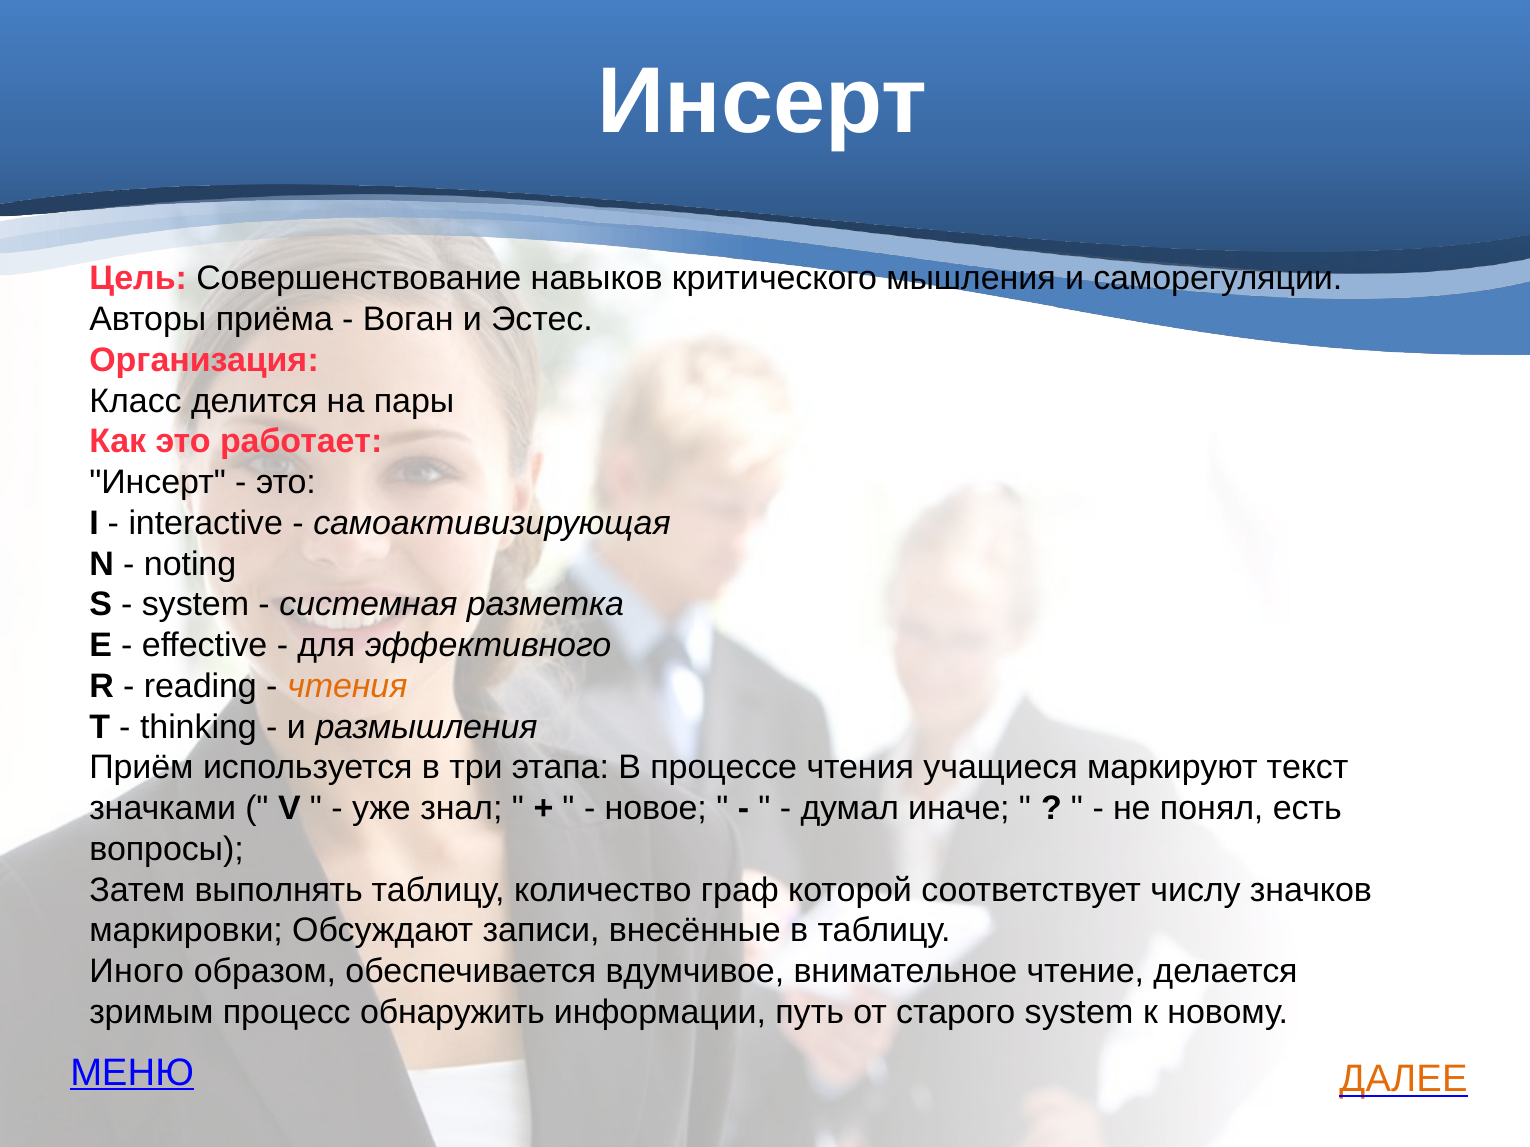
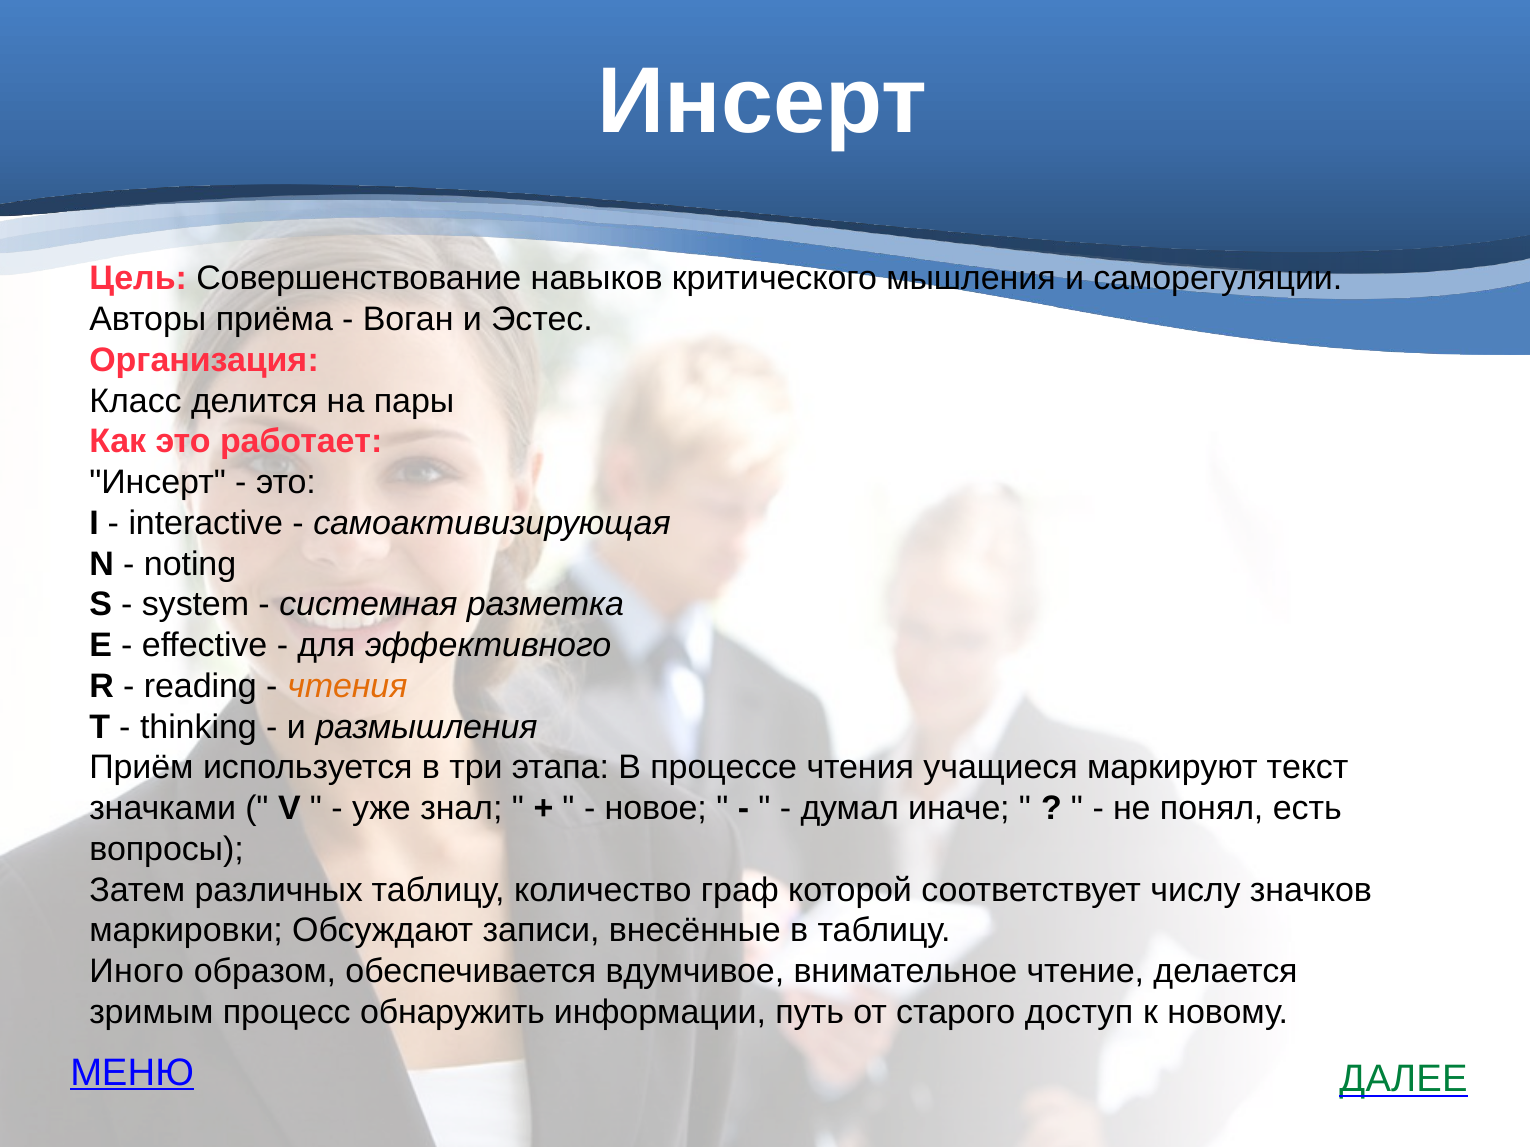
выполнять: выполнять -> различных (279, 890)
старого system: system -> доступ (1079, 1013)
ДАЛЕЕ colour: orange -> green (1403, 1080)
